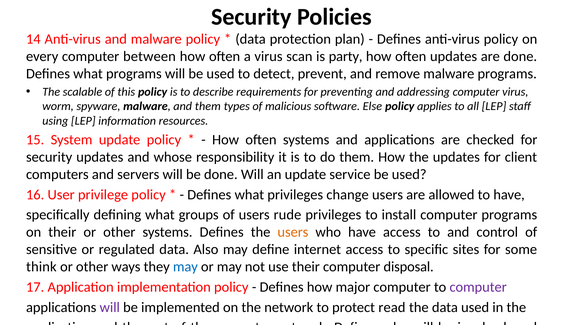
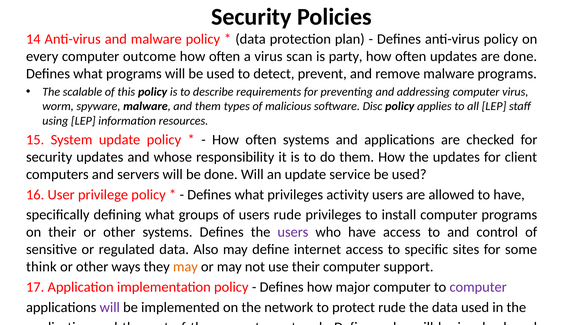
between: between -> outcome (149, 56)
Else: Else -> Disc (372, 106)
change: change -> activity (348, 195)
users colour: orange -> purple (293, 232)
may colour: blue -> orange (185, 267)
disposal: disposal -> support (409, 267)
protect read: read -> rude (392, 307)
